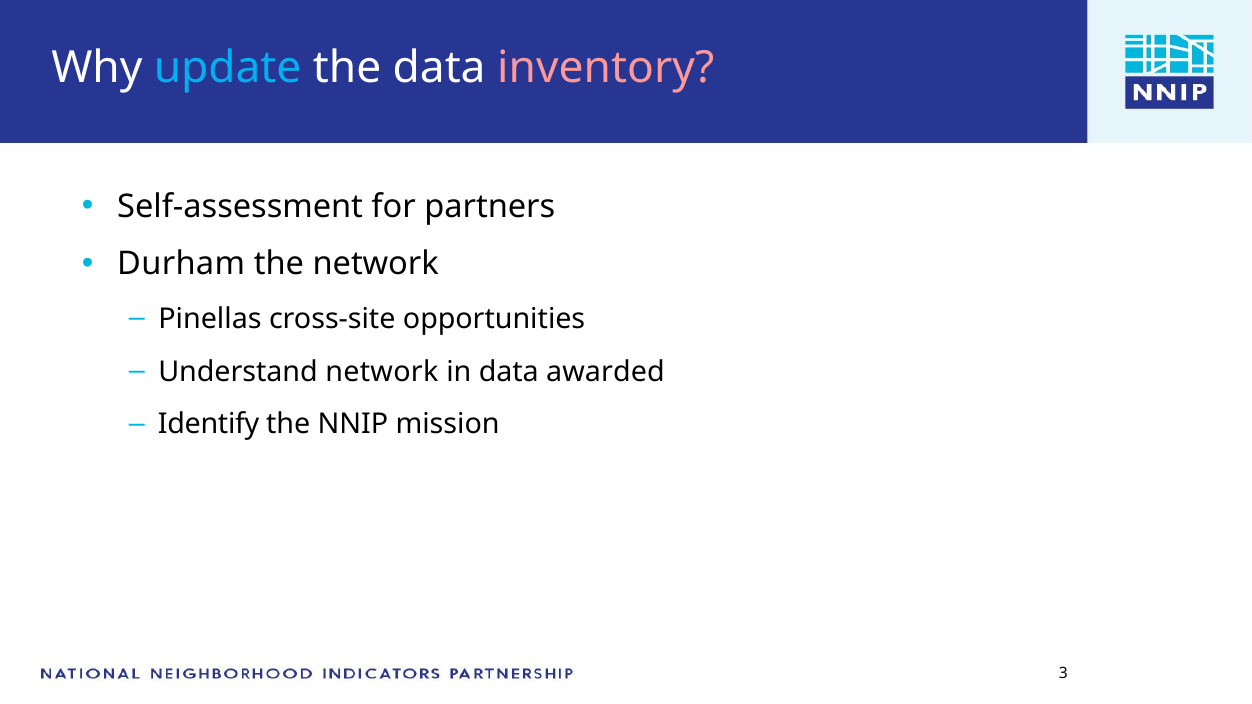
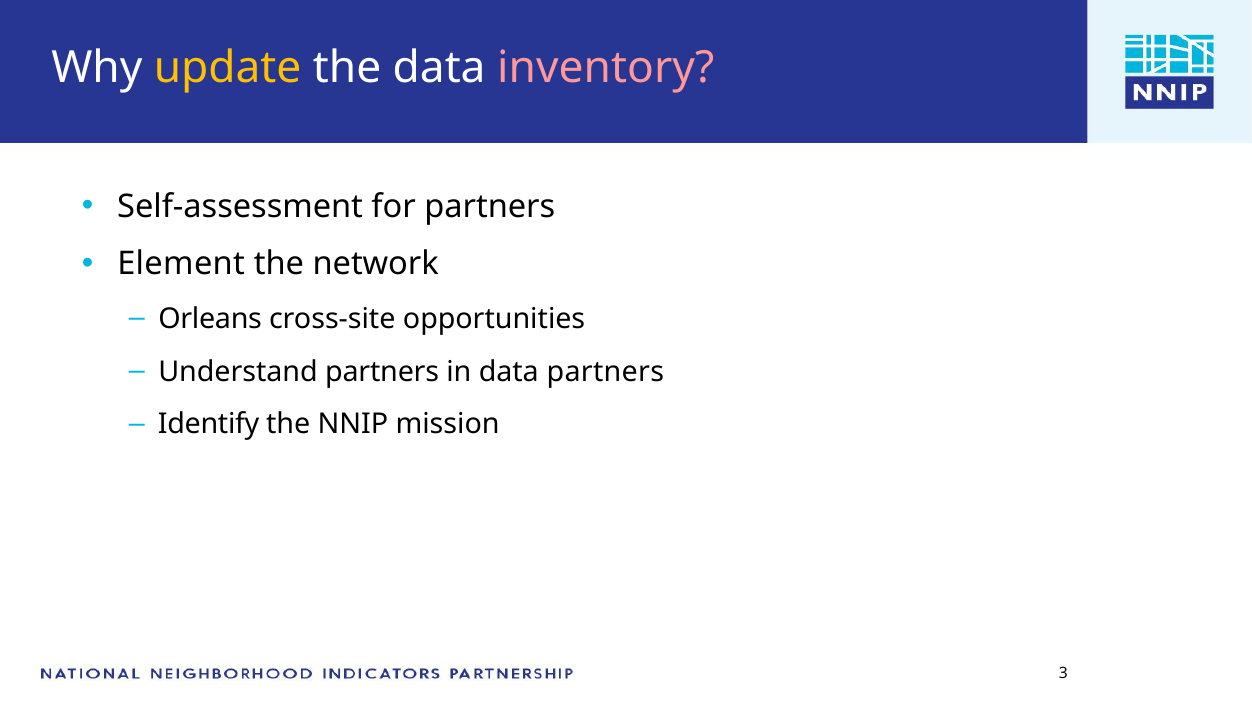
update colour: light blue -> yellow (228, 68)
Durham: Durham -> Element (181, 264)
Pinellas: Pinellas -> Orleans (210, 319)
Understand network: network -> partners (382, 372)
data awarded: awarded -> partners (605, 372)
